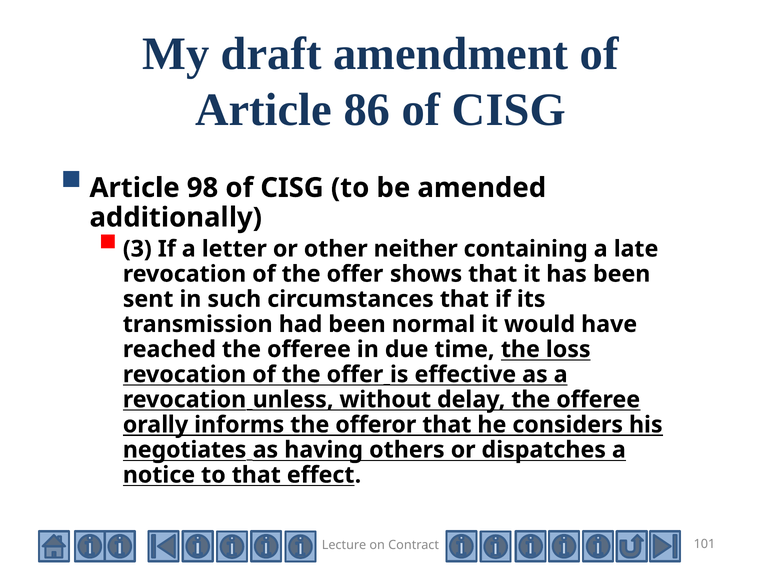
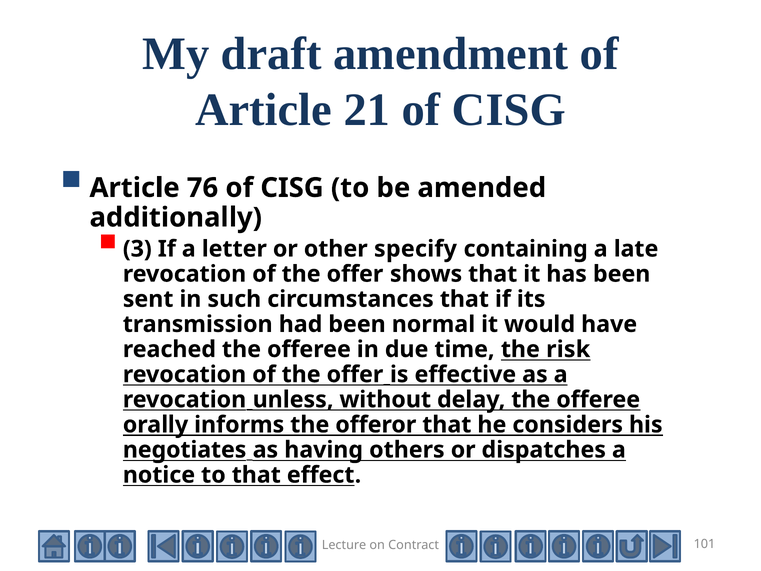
86: 86 -> 21 (367, 110)
98: 98 -> 76 (202, 188)
neither: neither -> specify (415, 249)
loss: loss -> risk (568, 349)
